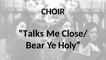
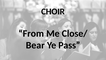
Talks: Talks -> From (31, 33)
Holy: Holy -> Pass (69, 45)
